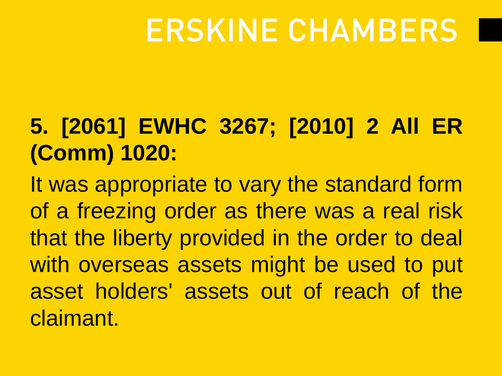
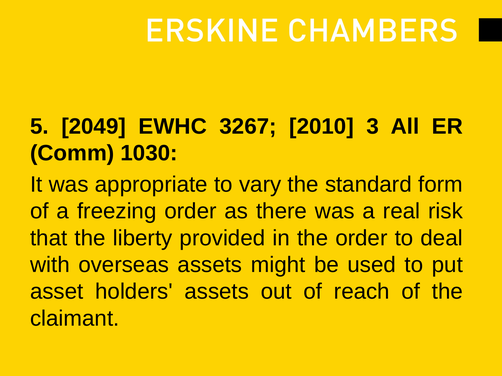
2061: 2061 -> 2049 (94, 127)
2: 2 -> 3 (373, 127)
1020: 1020 -> 1030 (149, 153)
